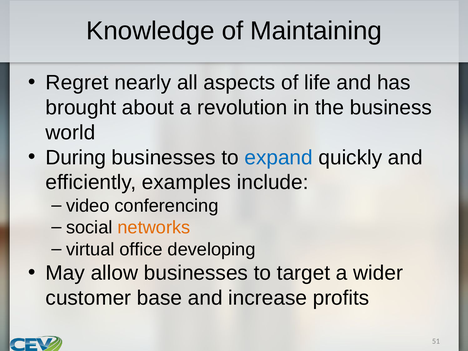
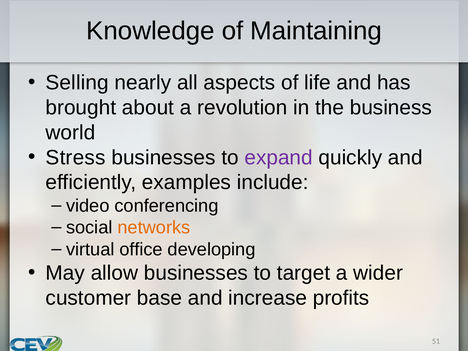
Regret: Regret -> Selling (77, 83)
During: During -> Stress (76, 157)
expand colour: blue -> purple (279, 157)
